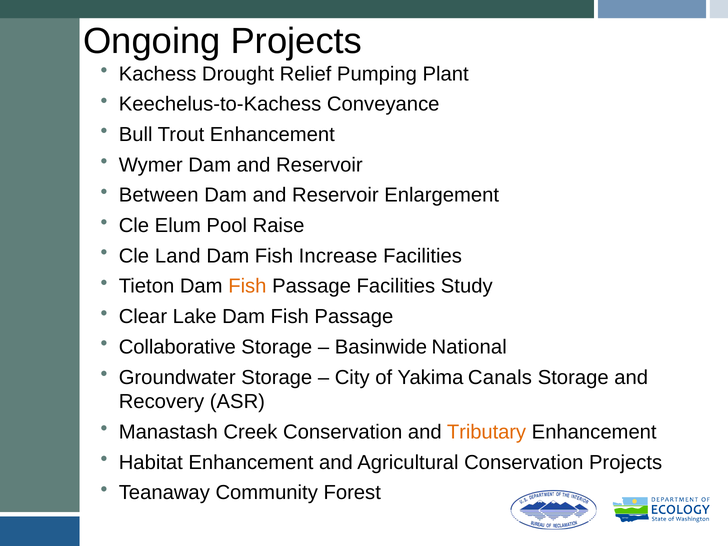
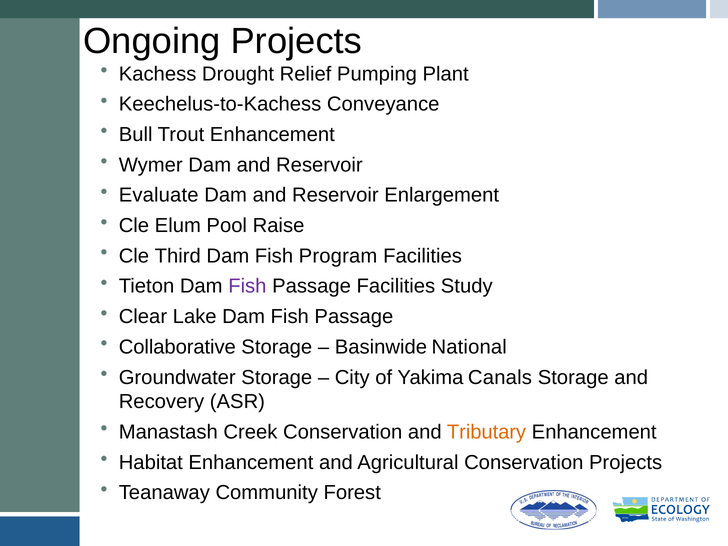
Between: Between -> Evaluate (159, 195)
Land: Land -> Third (178, 256)
Increase: Increase -> Program (338, 256)
Fish colour: orange -> purple (247, 286)
